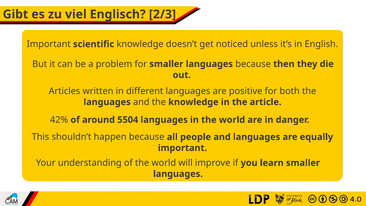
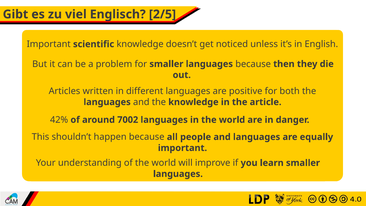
2/3: 2/3 -> 2/5 (162, 14)
5504: 5504 -> 7002 (128, 120)
